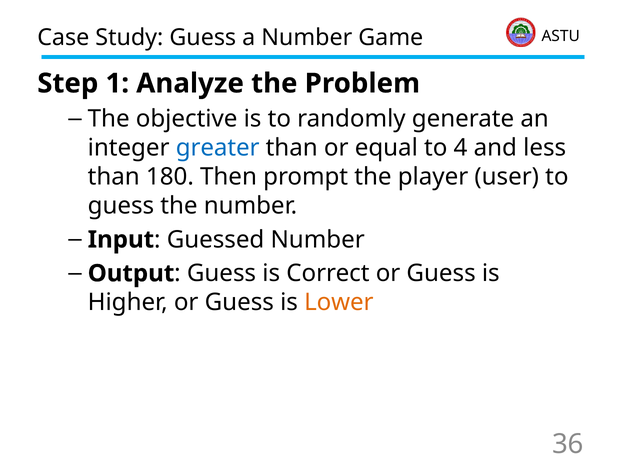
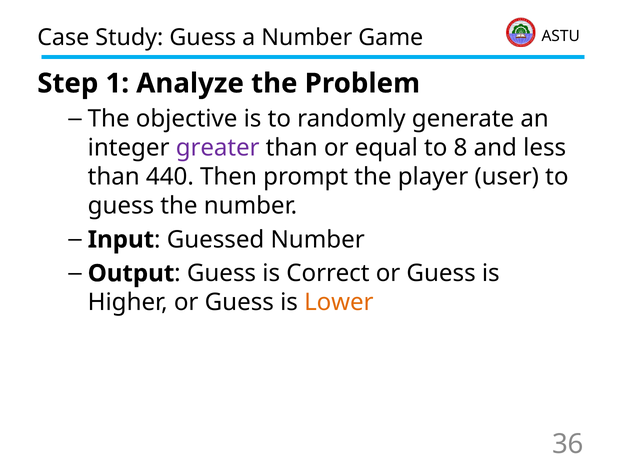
greater colour: blue -> purple (218, 148)
4: 4 -> 8 (461, 148)
180: 180 -> 440 (170, 177)
